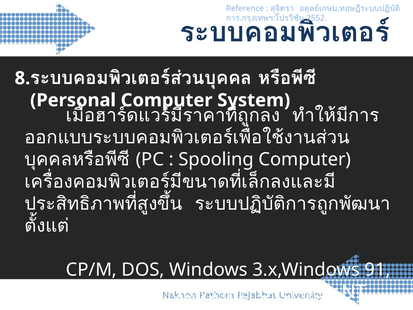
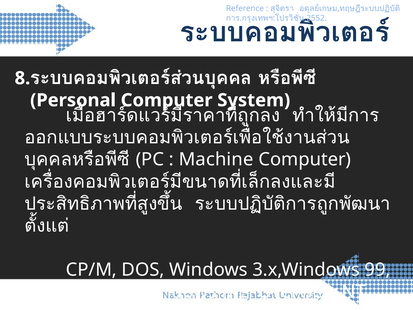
Spooling: Spooling -> Machine (216, 159)
91: 91 -> 99 (378, 270)
